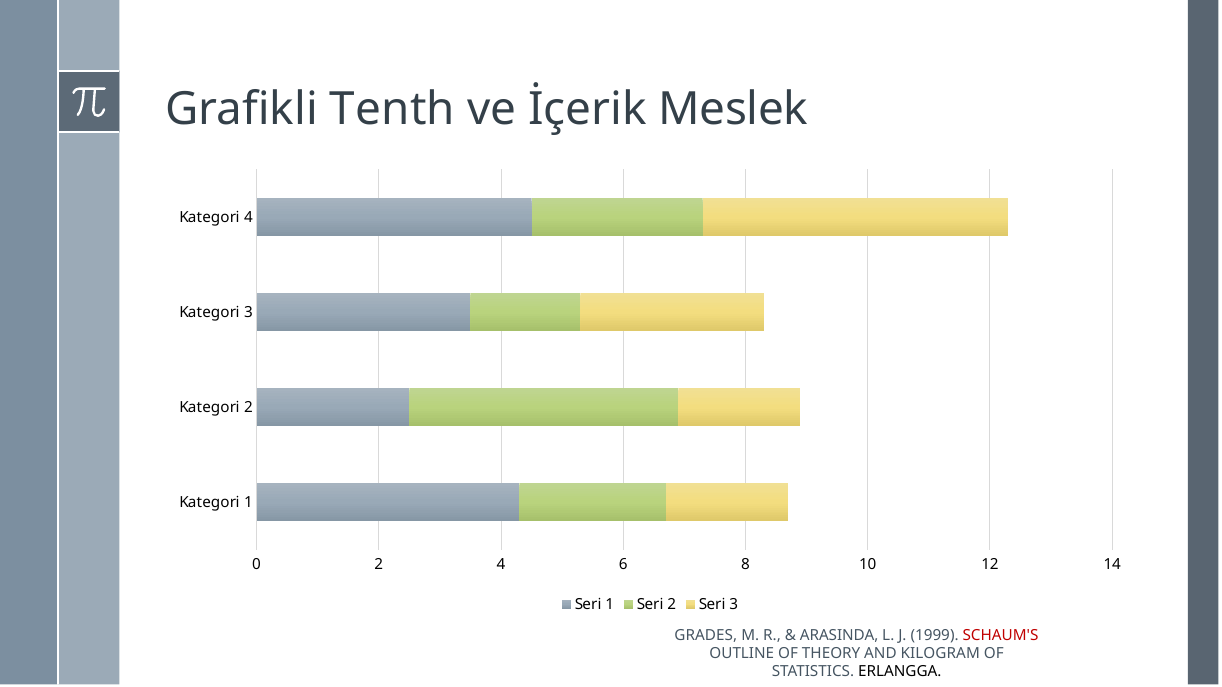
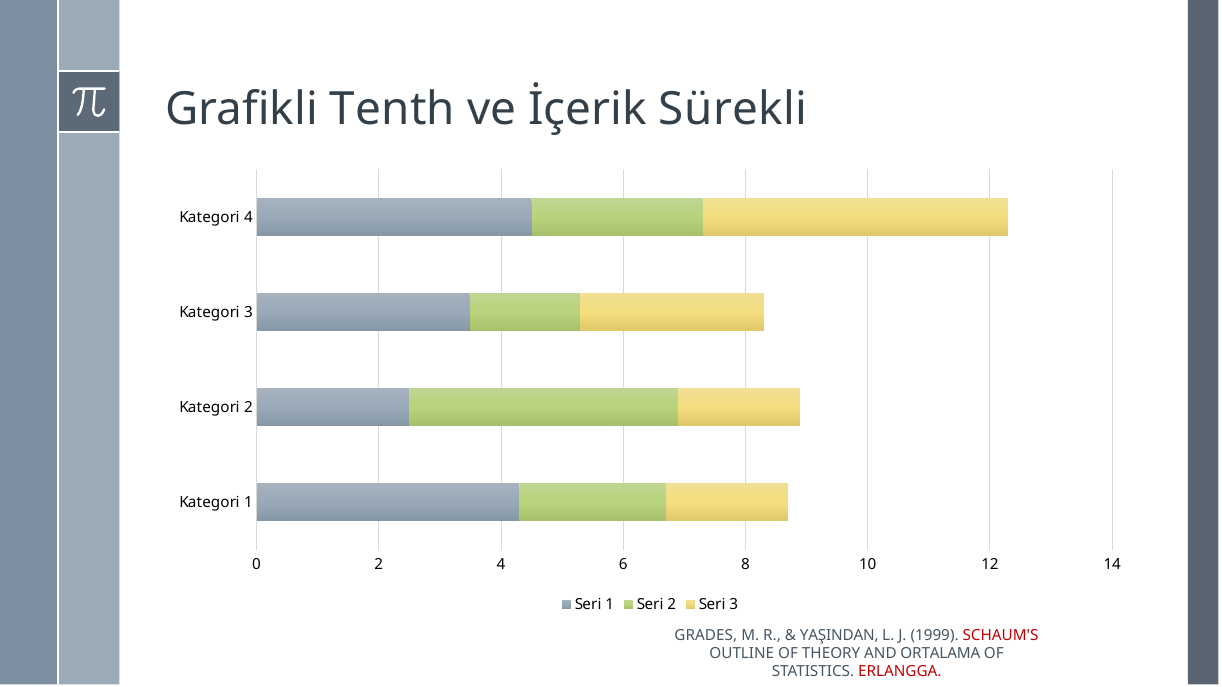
Meslek: Meslek -> Sürekli (733, 110)
ARASINDA: ARASINDA -> YAŞINDAN (839, 636)
KILOGRAM: KILOGRAM -> ORTALAMA (940, 654)
ERLANGGA colour: black -> red (900, 672)
